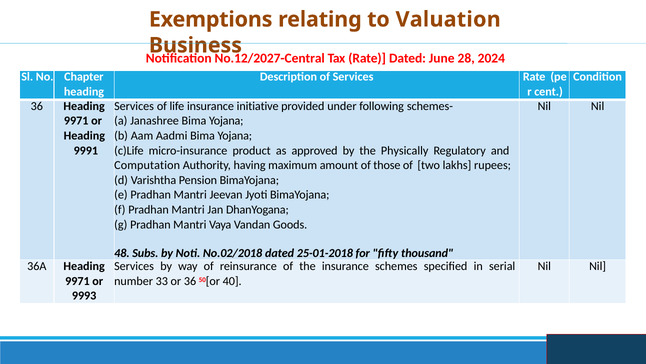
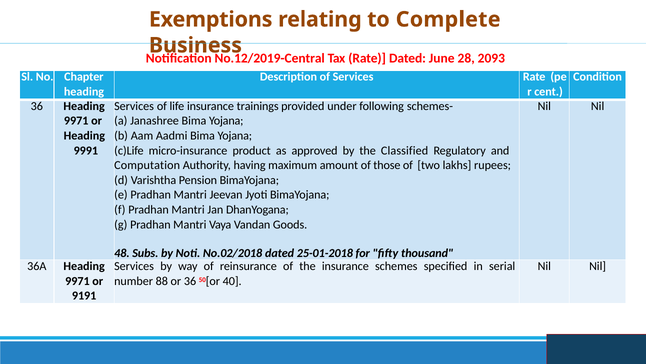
Valuation: Valuation -> Complete (448, 19)
No.12/2027-Central: No.12/2027-Central -> No.12/2019-Central (270, 58)
2024: 2024 -> 2093 (491, 58)
initiative: initiative -> trainings (258, 106)
Physically: Physically -> Classified (405, 150)
33: 33 -> 88 (162, 281)
9993: 9993 -> 9191 (84, 295)
